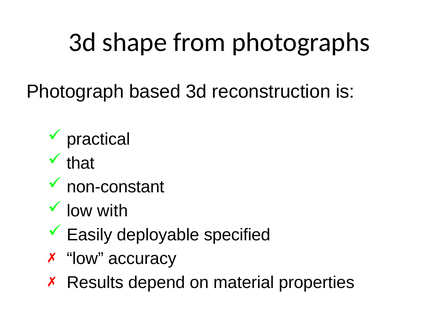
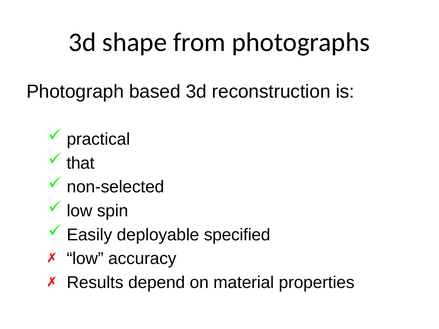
non-constant: non-constant -> non-selected (115, 187)
with: with -> spin (113, 211)
